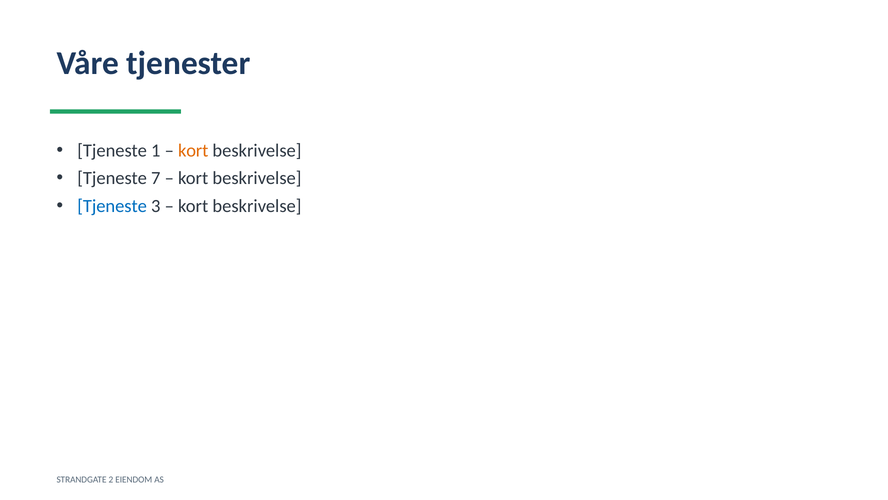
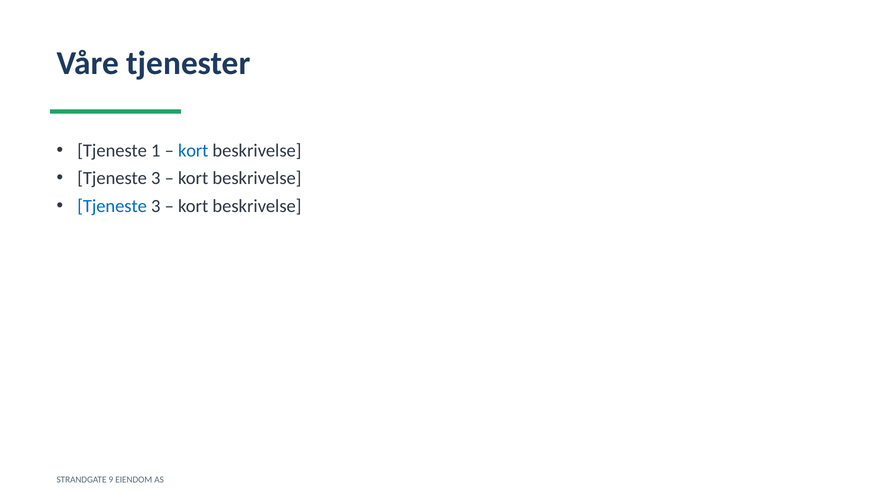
kort colour: orange -> blue (193, 150)
7: 7 -> 3 (156, 178)
2: 2 -> 9 (111, 479)
